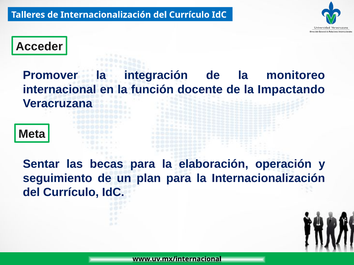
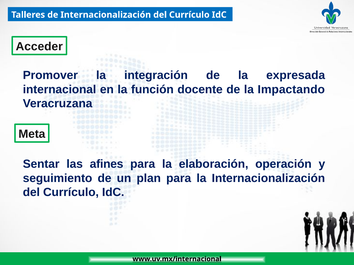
monitoreo: monitoreo -> expresada (296, 75)
becas: becas -> afines (107, 164)
